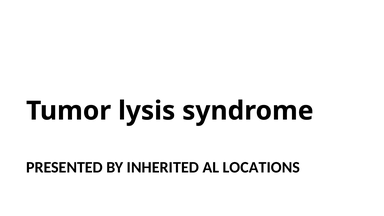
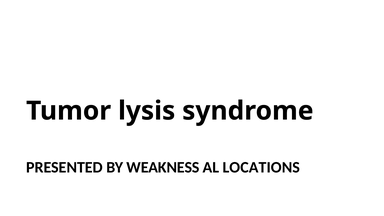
INHERITED: INHERITED -> WEAKNESS (163, 167)
